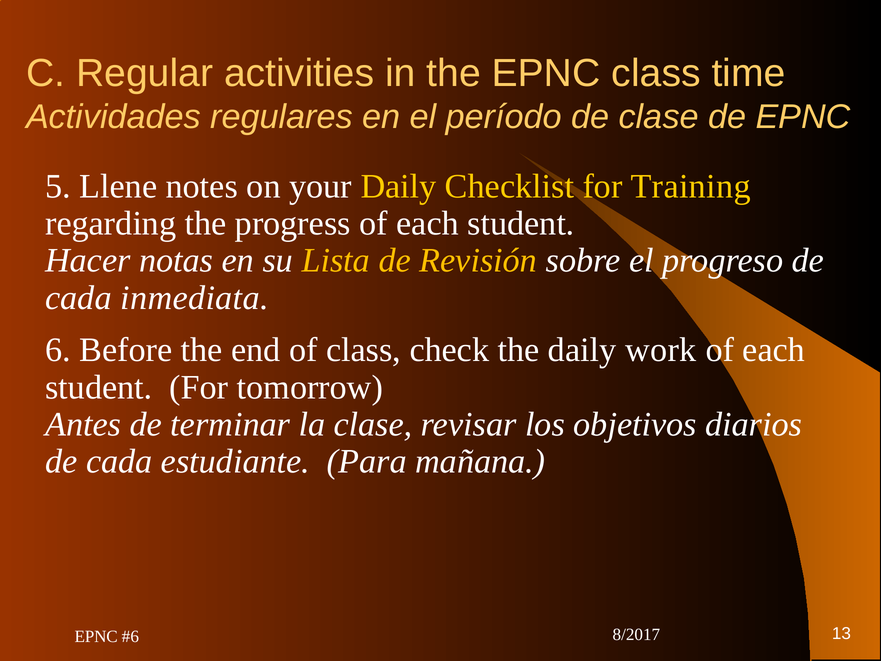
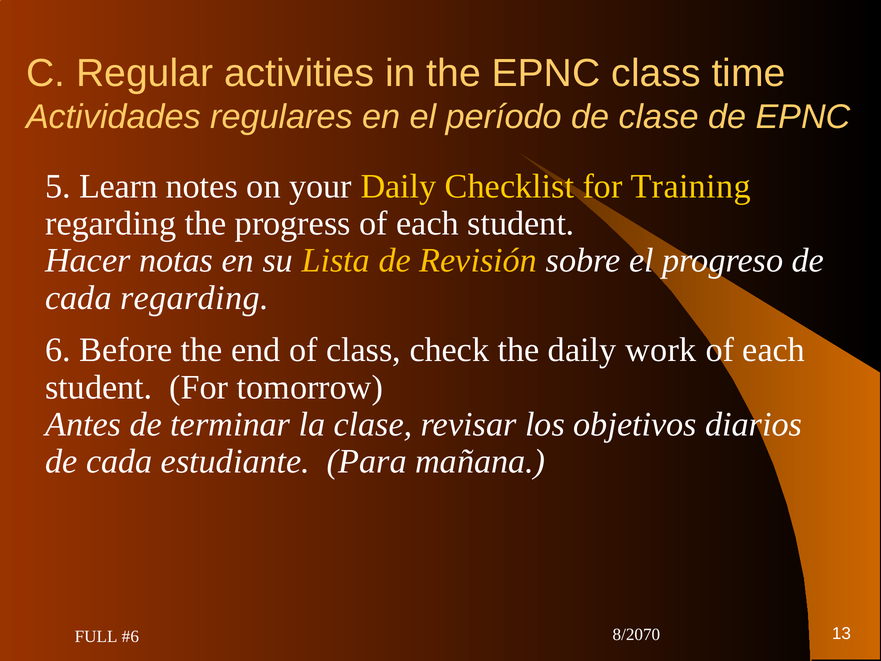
Llene: Llene -> Learn (119, 187)
cada inmediata: inmediata -> regarding (194, 298)
8/2017: 8/2017 -> 8/2070 (636, 634)
EPNC: EPNC -> FULL (96, 637)
